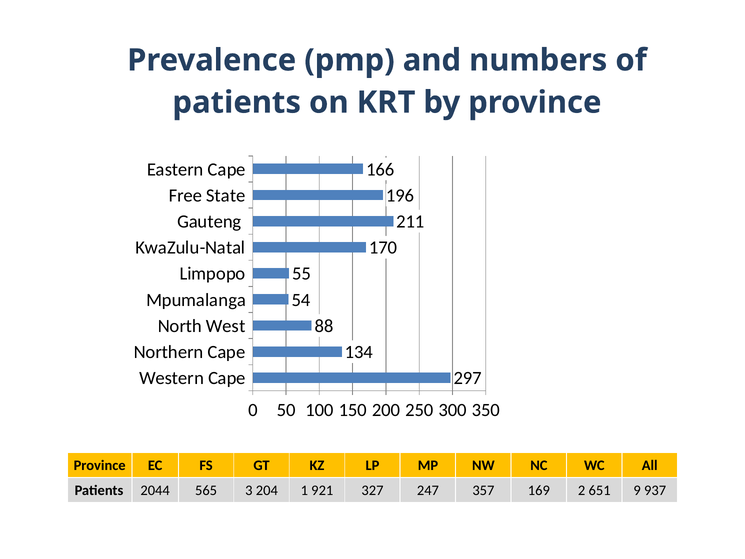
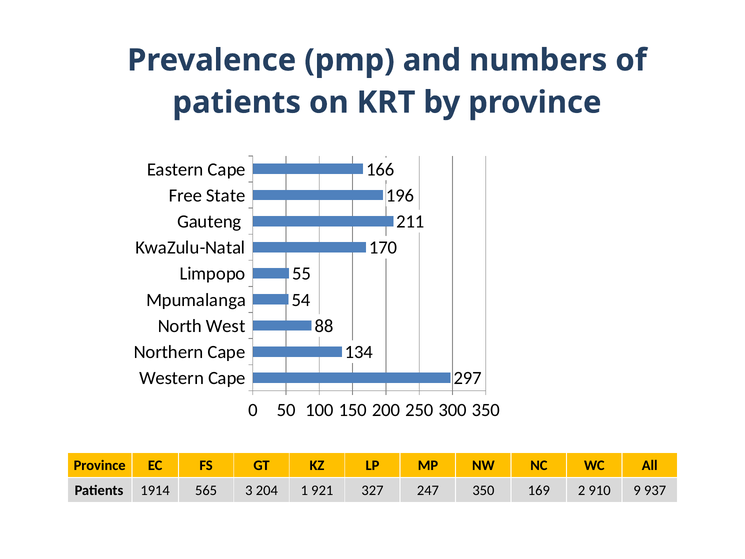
2044: 2044 -> 1914 (155, 490)
247 357: 357 -> 350 (483, 490)
651: 651 -> 910 (600, 490)
